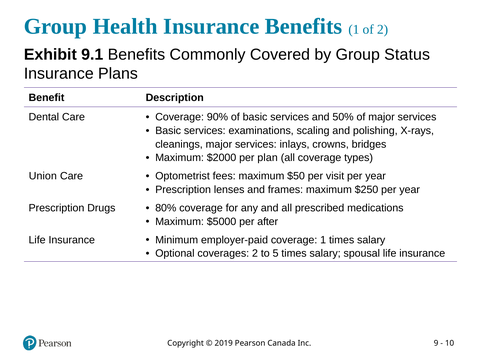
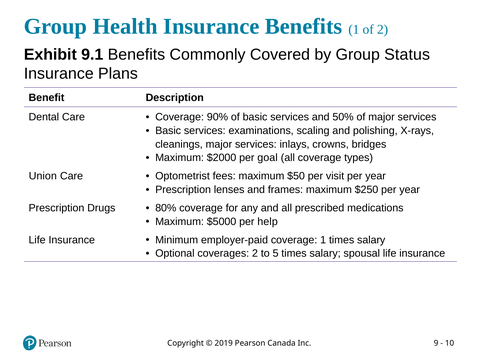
plan: plan -> goal (268, 158)
after: after -> help (268, 221)
